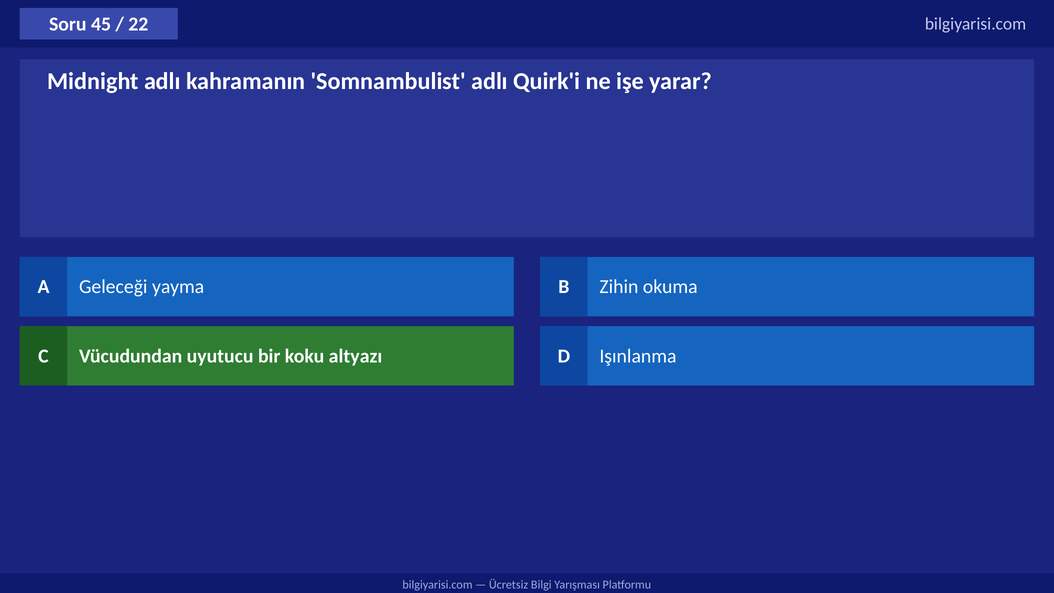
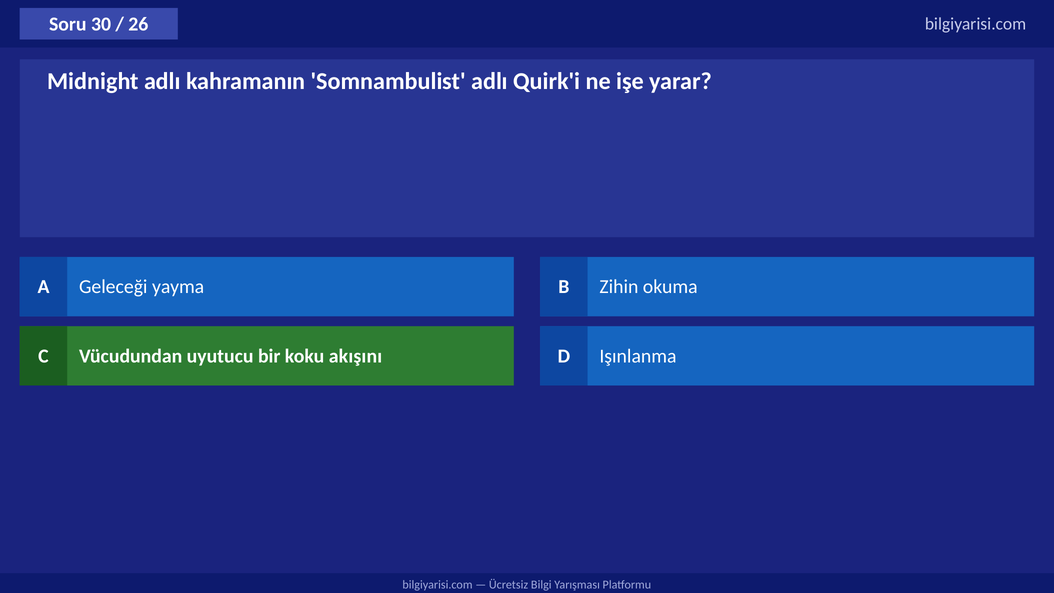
45: 45 -> 30 (101, 24)
22: 22 -> 26 (138, 24)
altyazı: altyazı -> akışını (355, 356)
